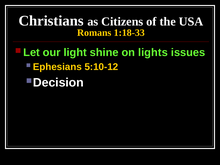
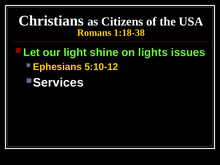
1:18-33: 1:18-33 -> 1:18-38 (129, 33)
Decision: Decision -> Services (58, 83)
